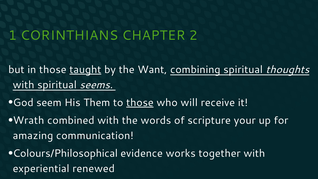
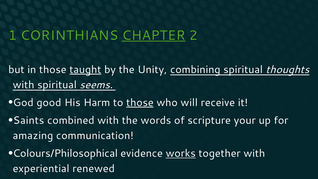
CHAPTER underline: none -> present (154, 35)
Want: Want -> Unity (152, 70)
seem: seem -> good (49, 103)
Them: Them -> Harm (97, 103)
Wrath: Wrath -> Saints (29, 120)
works underline: none -> present (181, 153)
